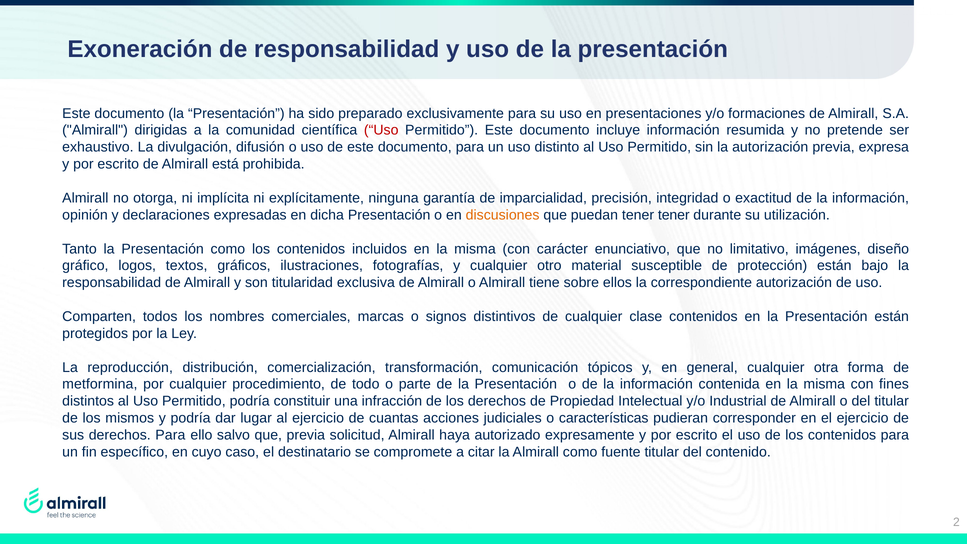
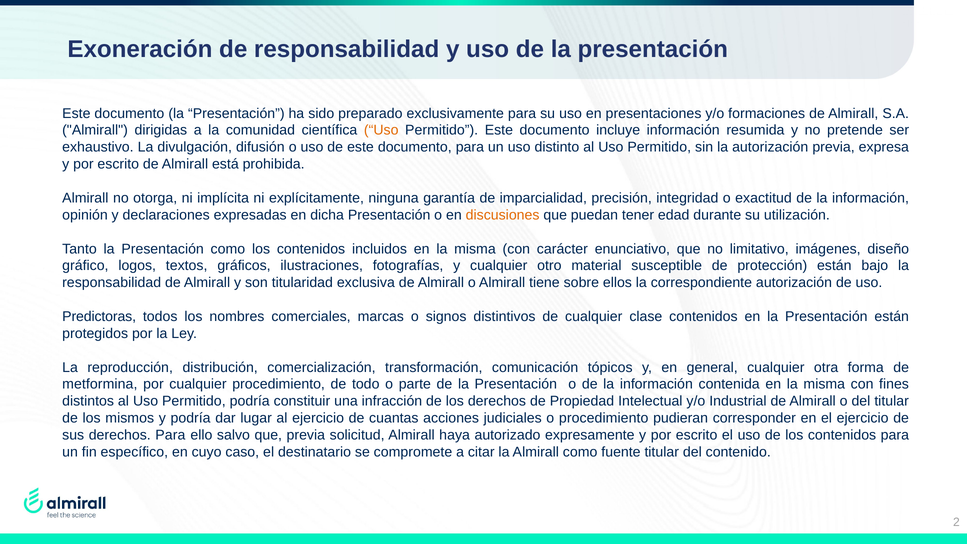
Uso colour: red -> orange (381, 130)
tener tener: tener -> edad (674, 215)
Comparten: Comparten -> Predictoras (99, 317)
o características: características -> procedimiento (604, 418)
